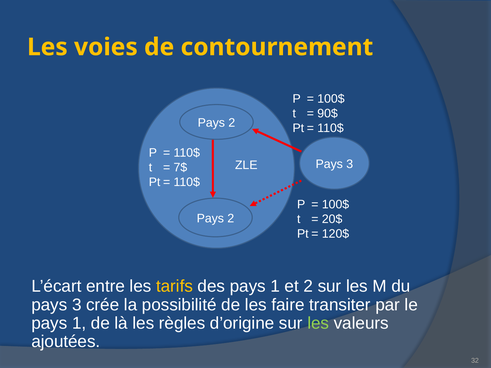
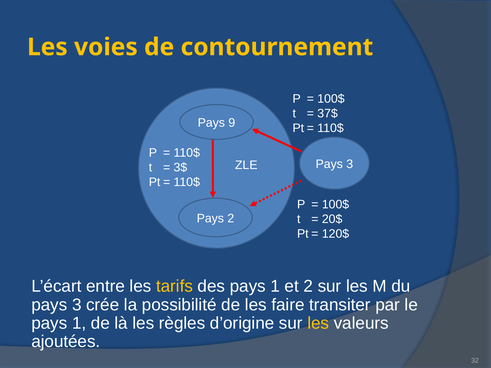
90$: 90$ -> 37$ (328, 113)
2: 2 -> 9 (232, 123)
7$: 7$ -> 3$ (180, 168)
les colour: light green -> yellow (318, 323)
